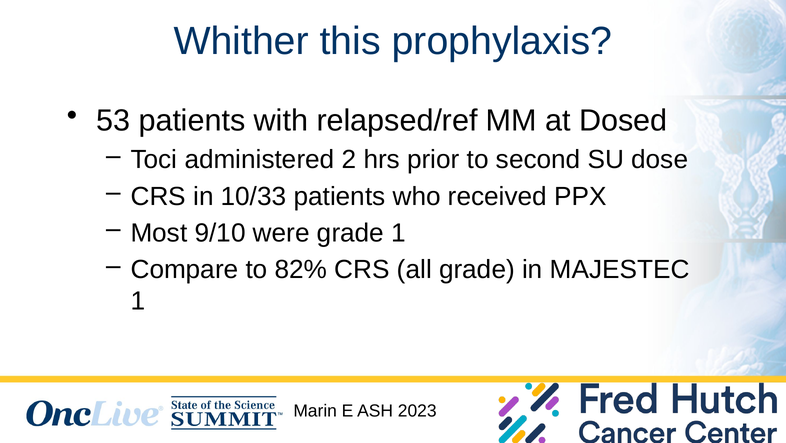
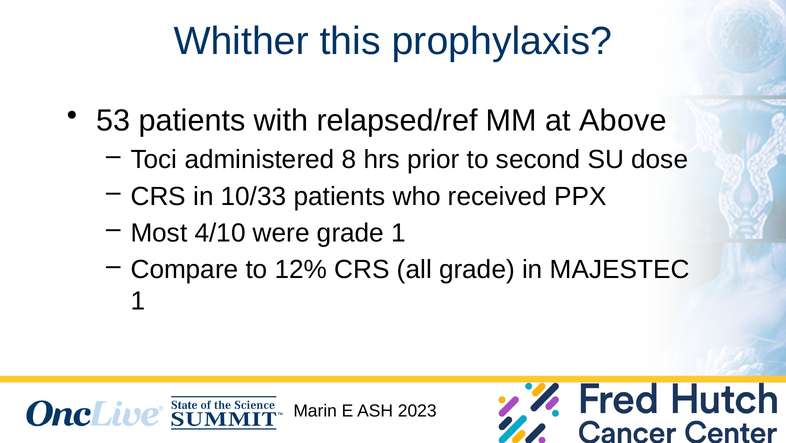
Dosed: Dosed -> Above (623, 120)
2: 2 -> 8 (349, 159)
9/10: 9/10 -> 4/10 (220, 233)
82%: 82% -> 12% (301, 269)
